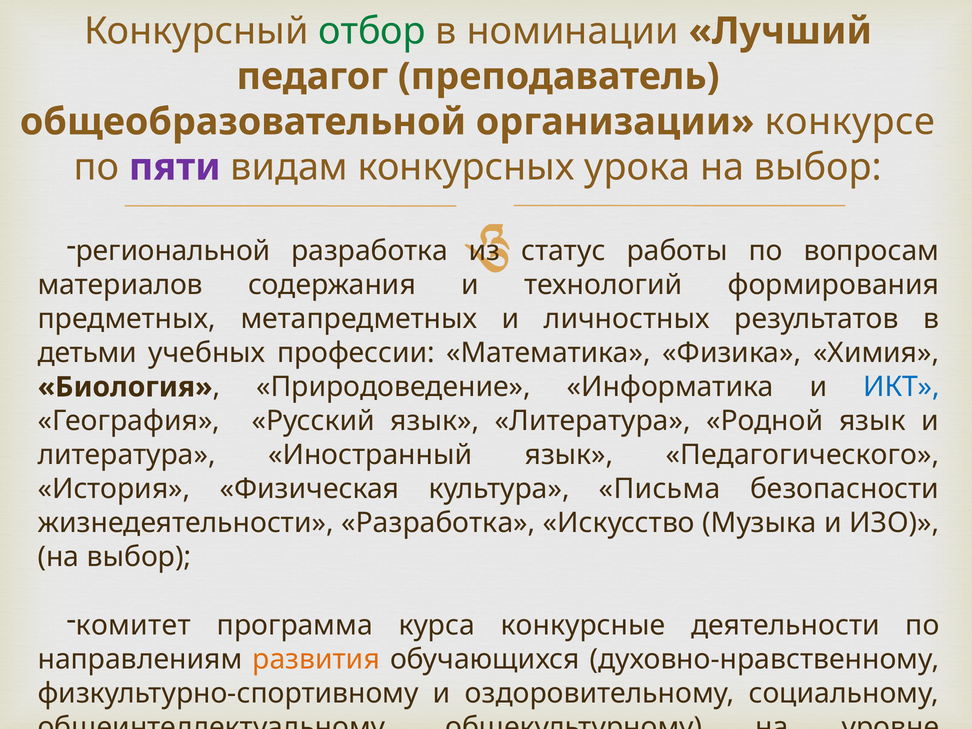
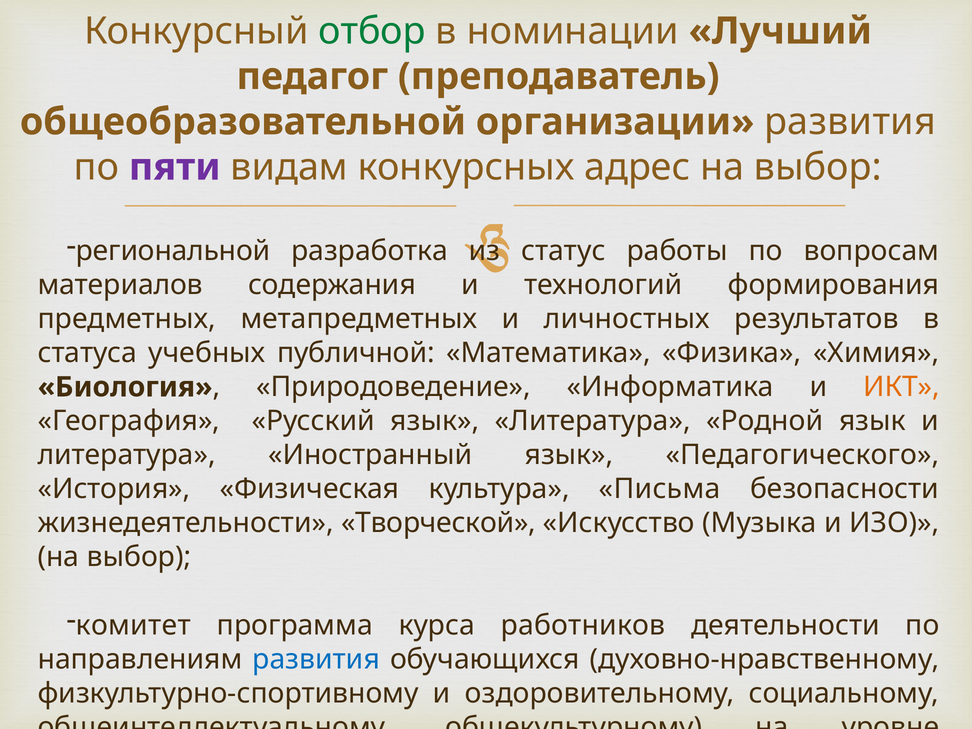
организации конкурсе: конкурсе -> развития (850, 122)
урока: урока -> адрес (637, 167)
детьми: детьми -> статуса (87, 353)
профессии: профессии -> публичной (356, 353)
ИКТ colour: blue -> orange (901, 387)
жизнедеятельности Разработка: Разработка -> Творческой (438, 523)
конкурсные: конкурсные -> работников (583, 625)
развития colour: orange -> blue (316, 659)
